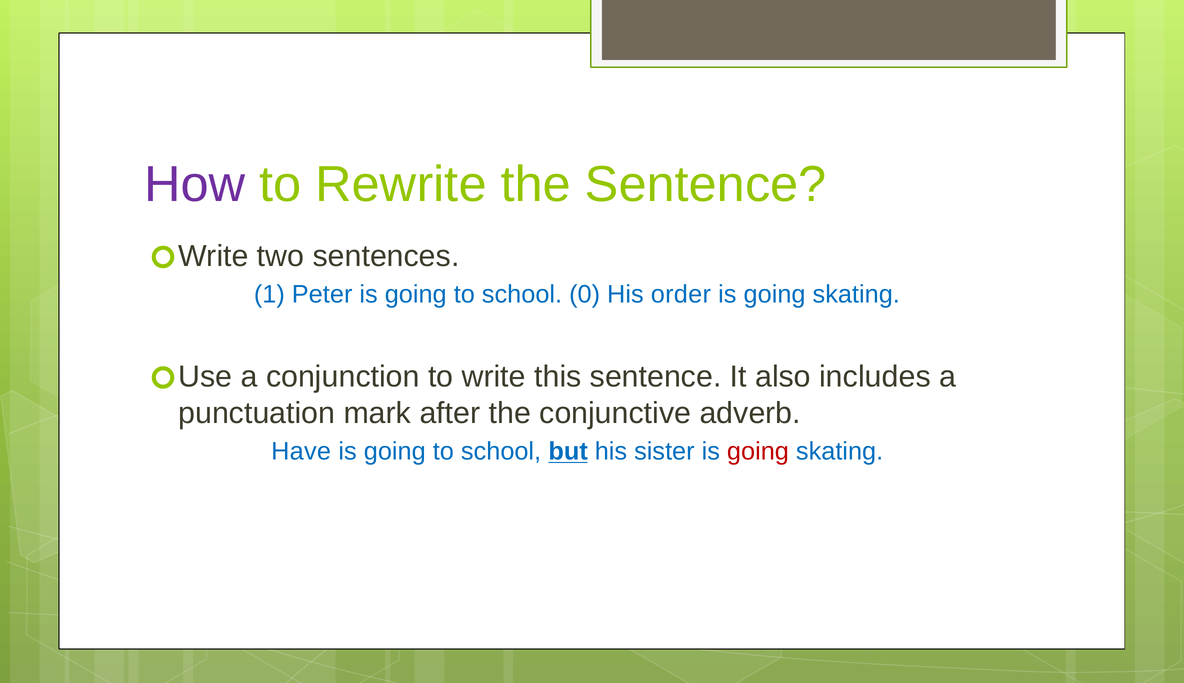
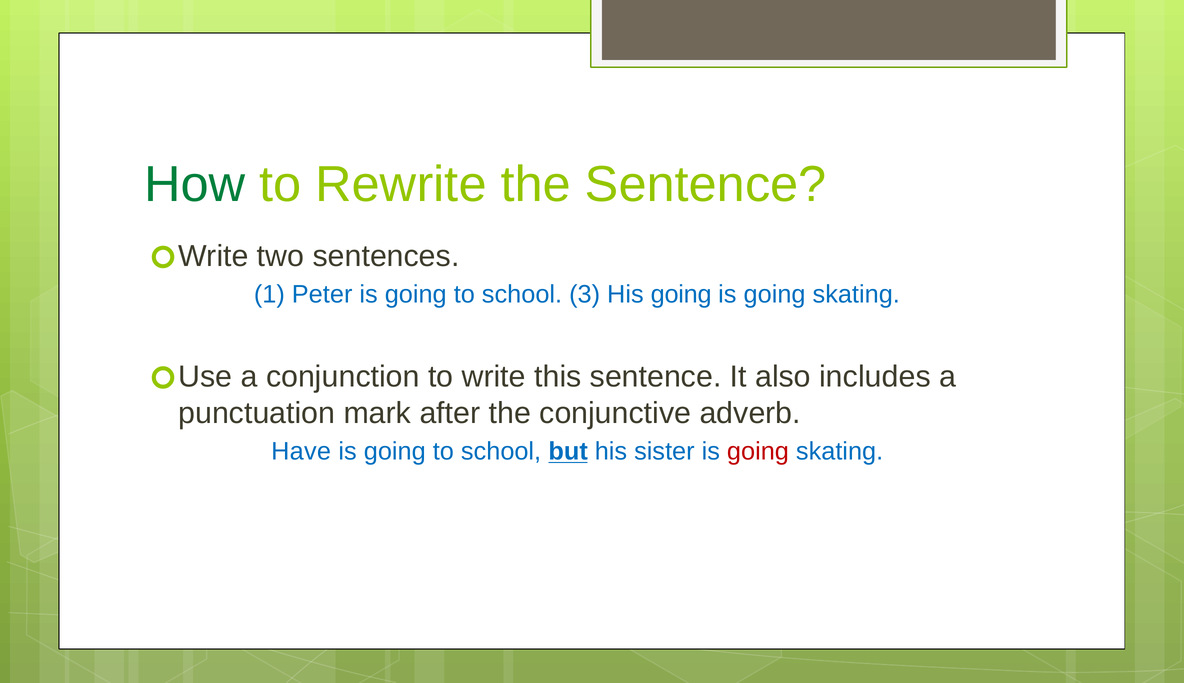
How colour: purple -> green (195, 185)
0: 0 -> 3 (585, 294)
His order: order -> going (681, 294)
